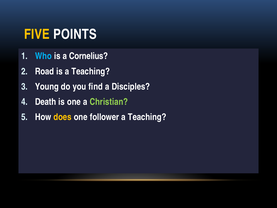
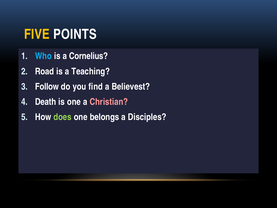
Young: Young -> Follow (47, 87)
Disciples: Disciples -> Believest (131, 87)
Christian colour: light green -> pink (109, 102)
does colour: yellow -> light green (62, 117)
follower: follower -> belongs (104, 117)
Teaching: Teaching -> Disciples (147, 117)
